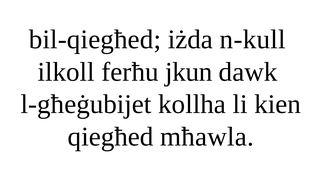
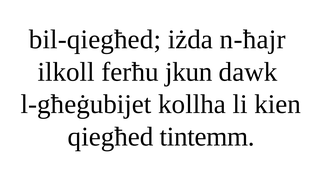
n-kull: n-kull -> n-ħajr (253, 40)
mħawla: mħawla -> tintemm (207, 137)
